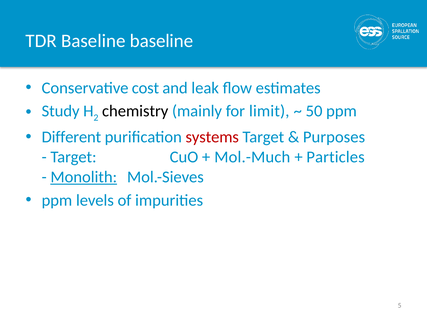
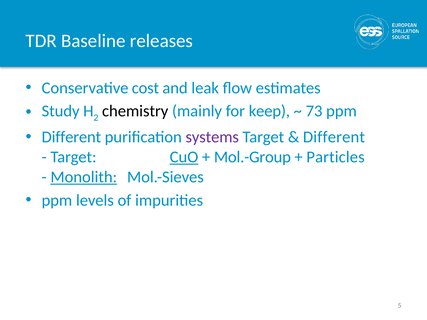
Baseline baseline: baseline -> releases (161, 41)
limit: limit -> keep (269, 111)
50: 50 -> 73 (314, 111)
systems colour: red -> purple (212, 137)
Purposes: Purposes -> Different (334, 137)
CuO underline: none -> present (184, 157)
Mol.-Much: Mol.-Much -> Mol.-Group (252, 157)
